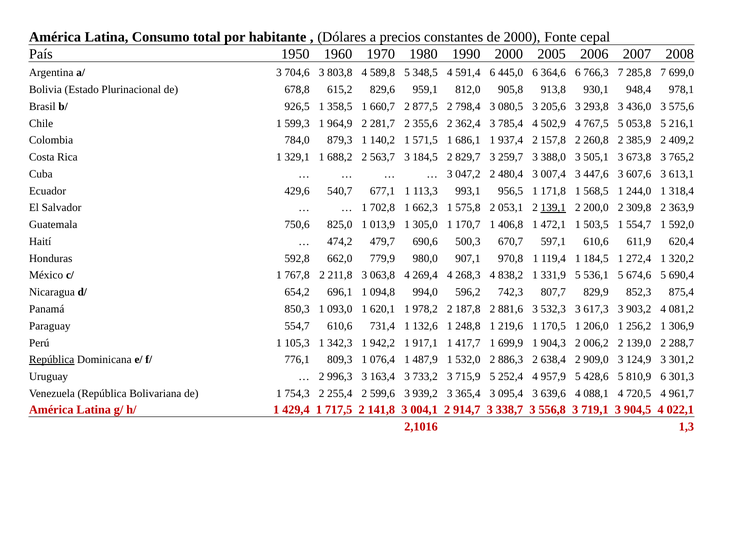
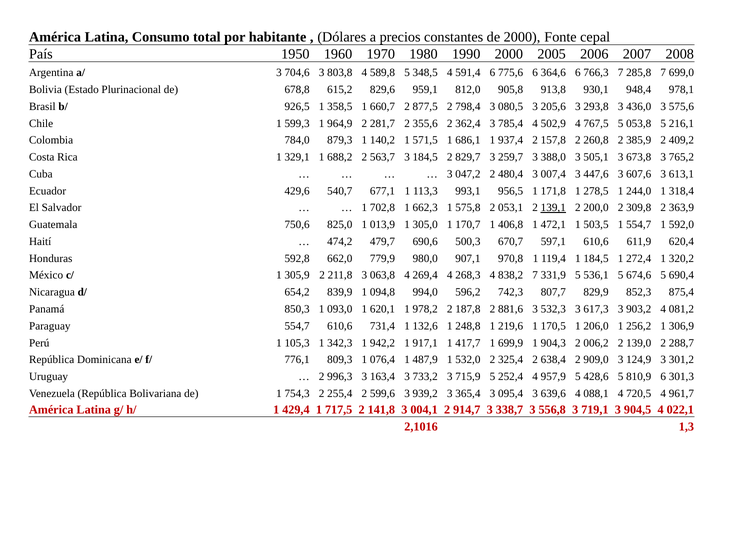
445,0: 445,0 -> 775,6 (511, 73)
568,5: 568,5 -> 278,5 (596, 191)
767,8: 767,8 -> 305,9 (297, 275)
838,2 1: 1 -> 7 (535, 275)
696,1: 696,1 -> 839,9 (340, 292)
República underline: present -> none (52, 360)
886,3: 886,3 -> 325,4 (511, 360)
